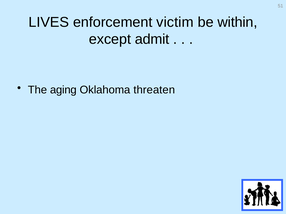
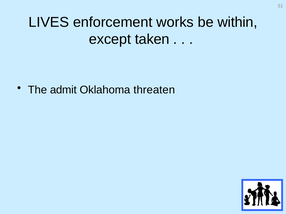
victim: victim -> works (175, 22)
admit: admit -> taken (152, 39)
aging: aging -> admit (63, 90)
